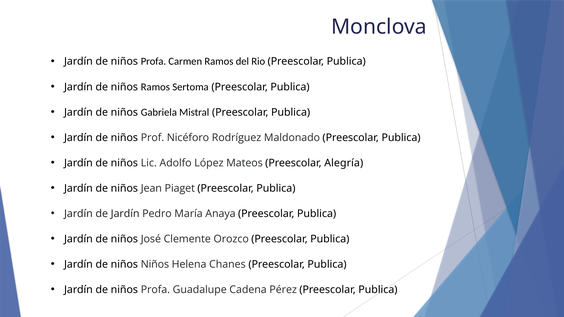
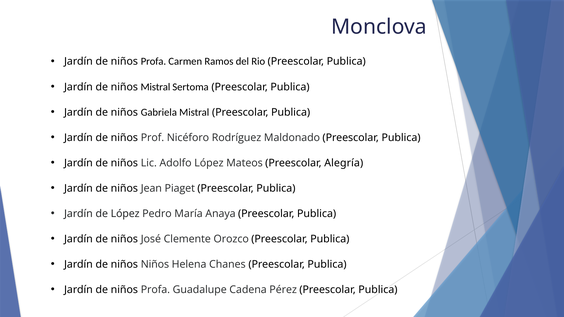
niños Ramos: Ramos -> Mistral (155, 87)
de Jardín: Jardín -> López (125, 214)
